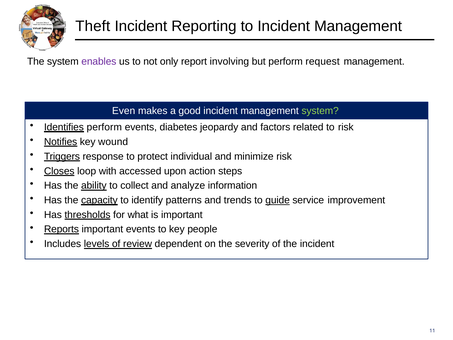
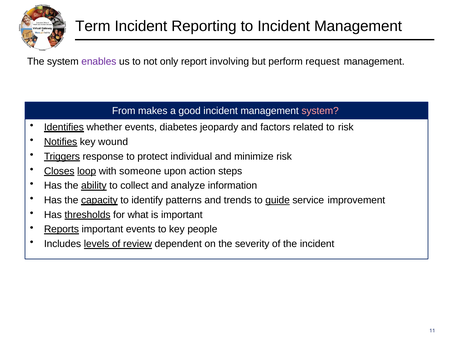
Theft: Theft -> Term (93, 26)
Even: Even -> From (124, 111)
system colour: light green -> pink (320, 111)
Identifies perform: perform -> whether (104, 127)
loop underline: none -> present (87, 171)
accessed: accessed -> someone (140, 171)
